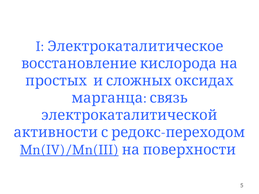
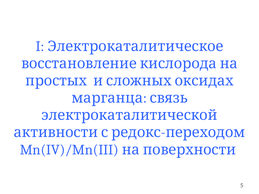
Mn(IV)/Mn(III underline: present -> none (69, 150)
